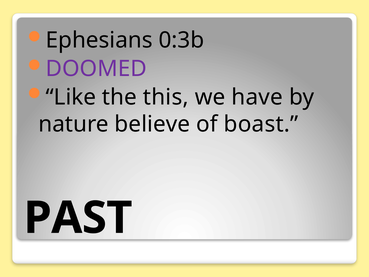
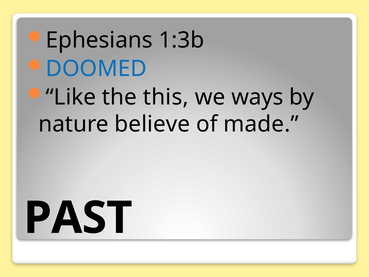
0:3b: 0:3b -> 1:3b (181, 40)
DOOMED colour: purple -> blue (96, 69)
have: have -> ways (257, 97)
boast: boast -> made (261, 124)
